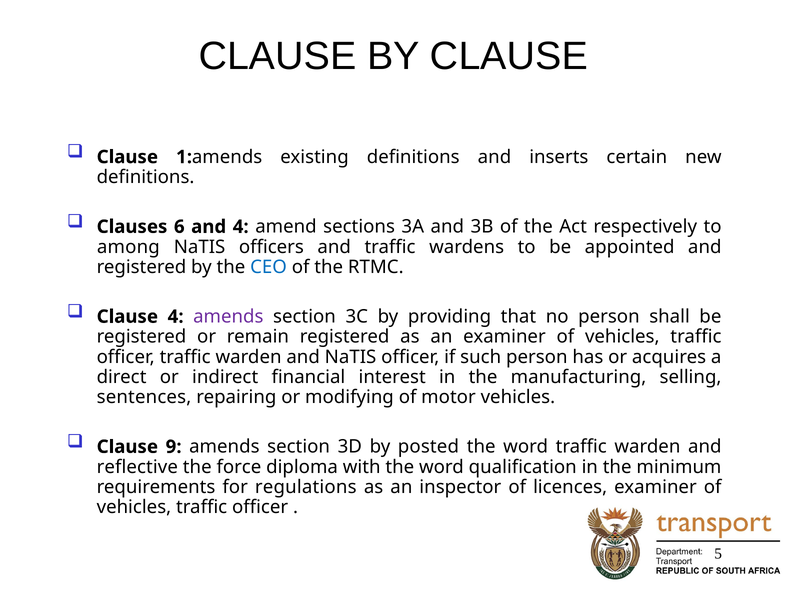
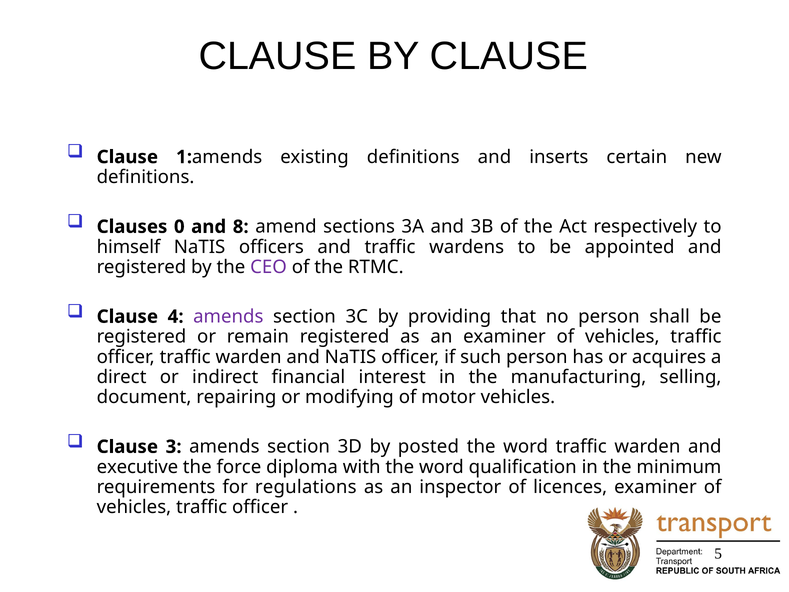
6: 6 -> 0 (179, 227)
and 4: 4 -> 8 (241, 227)
among: among -> himself (129, 247)
CEO colour: blue -> purple (269, 267)
sentences: sentences -> document (144, 397)
9: 9 -> 3 (174, 447)
reflective: reflective -> executive (137, 467)
